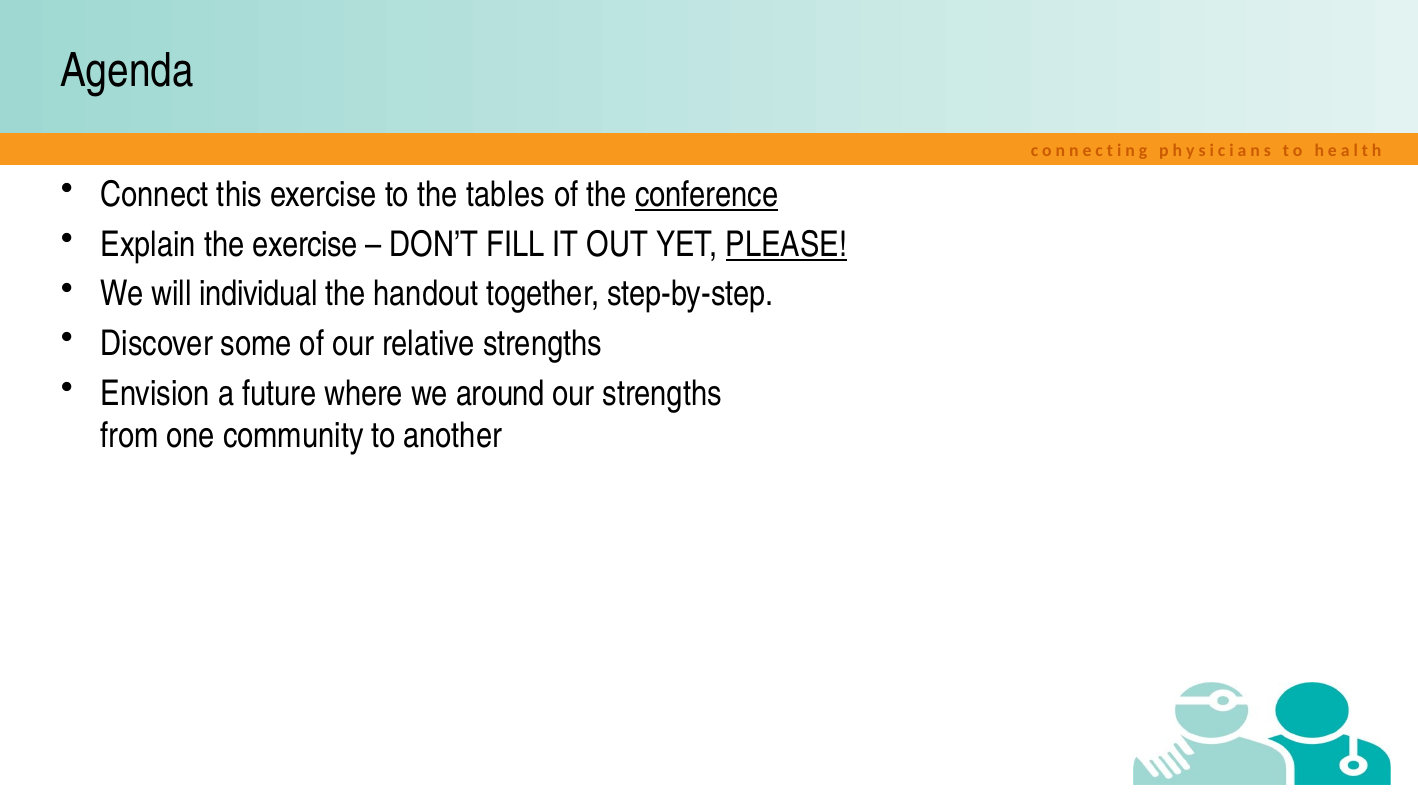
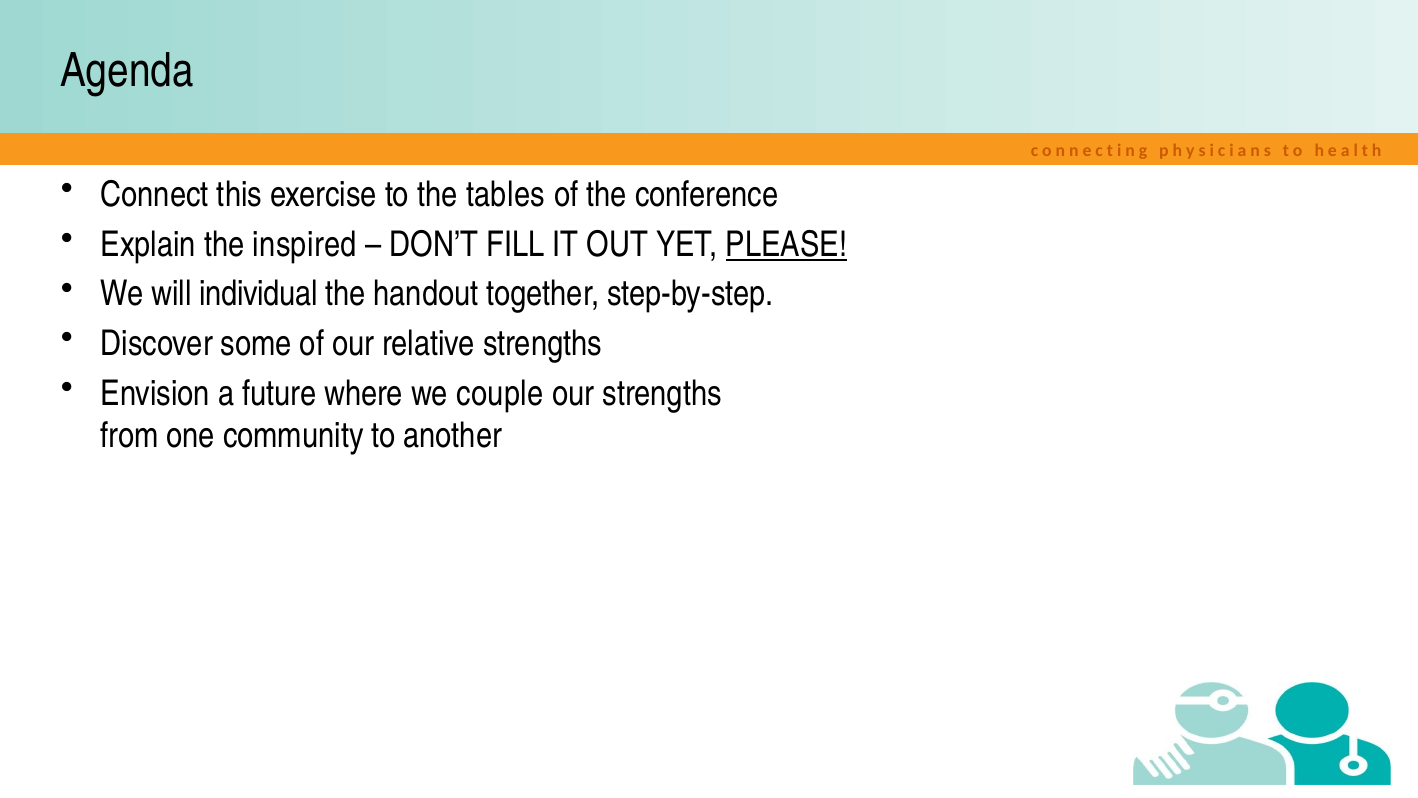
conference underline: present -> none (707, 195)
the exercise: exercise -> inspired (305, 244)
around: around -> couple (500, 393)
